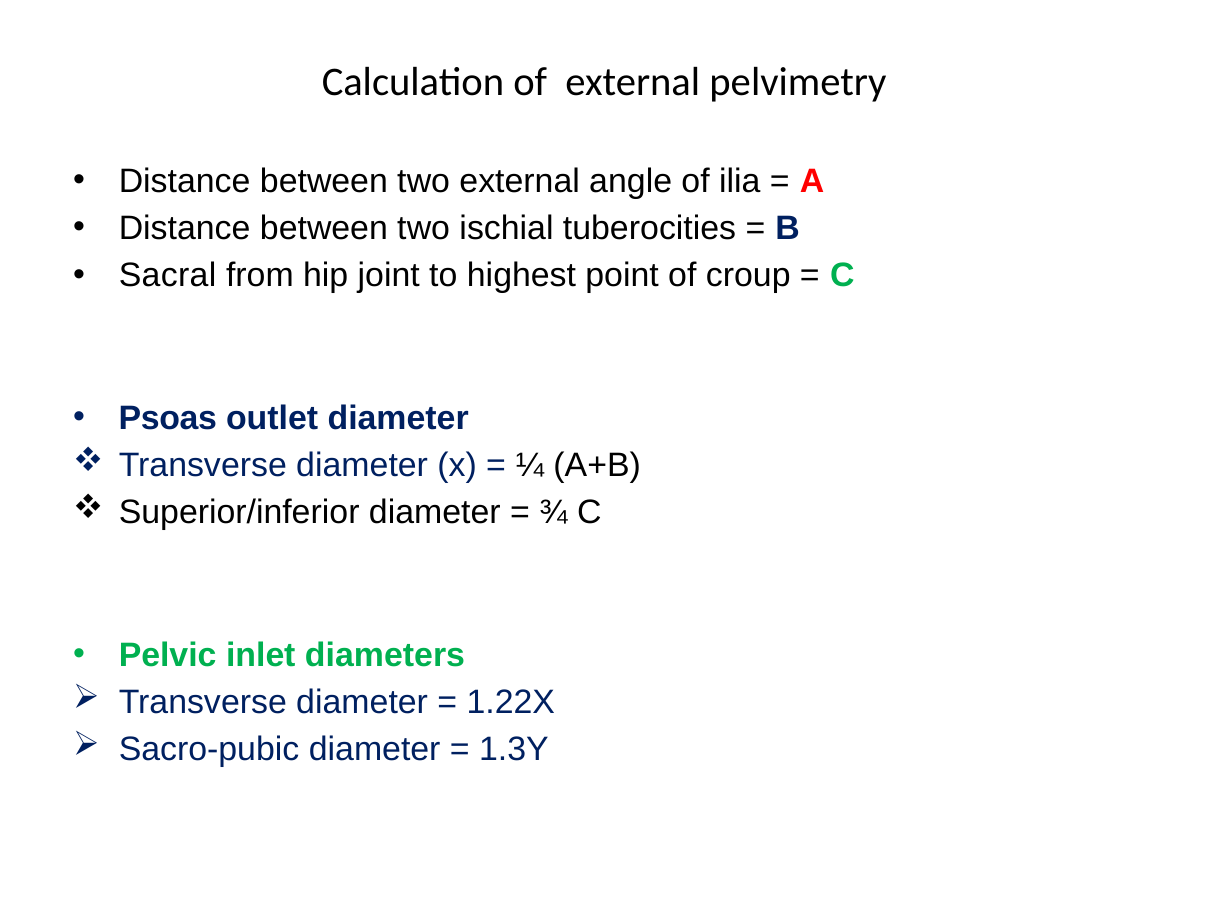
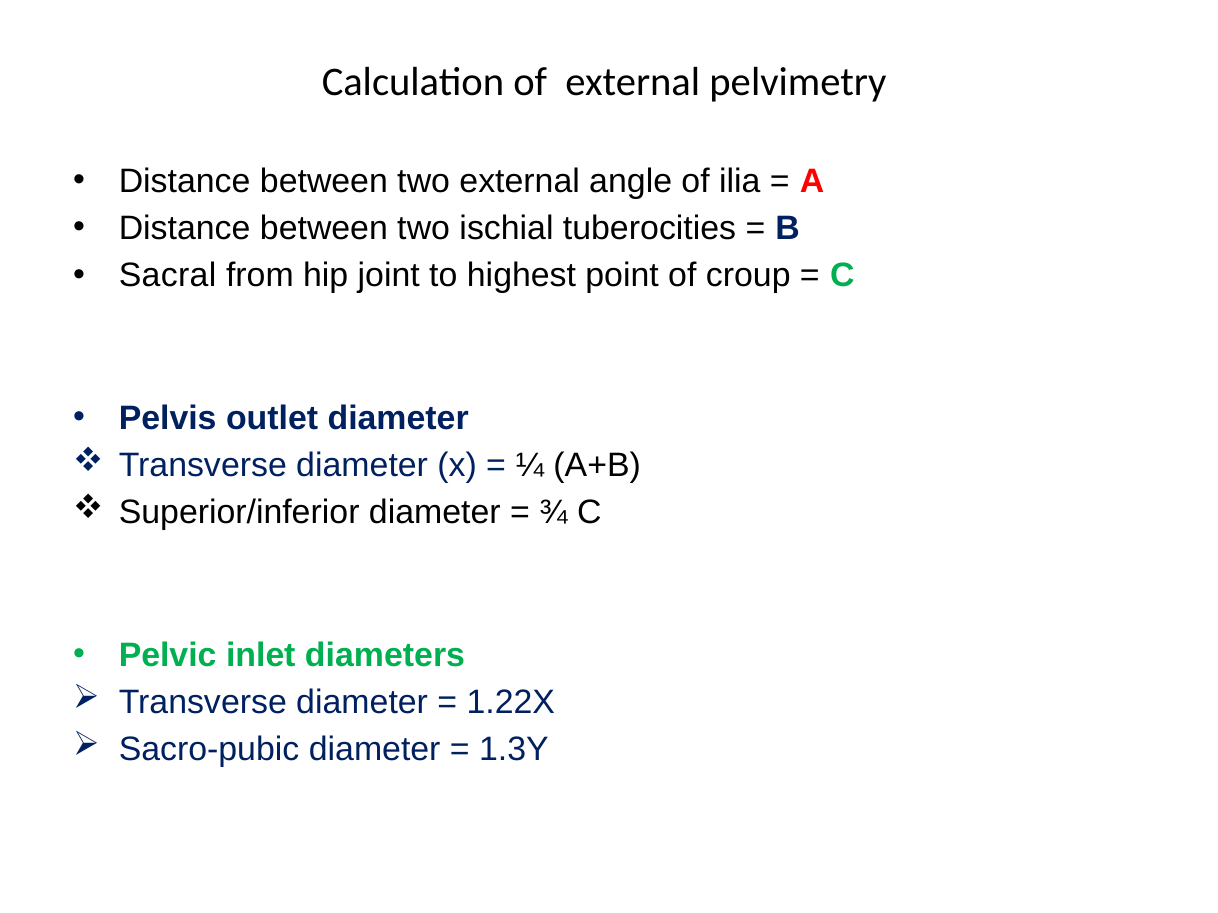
Psoas: Psoas -> Pelvis (168, 418)
